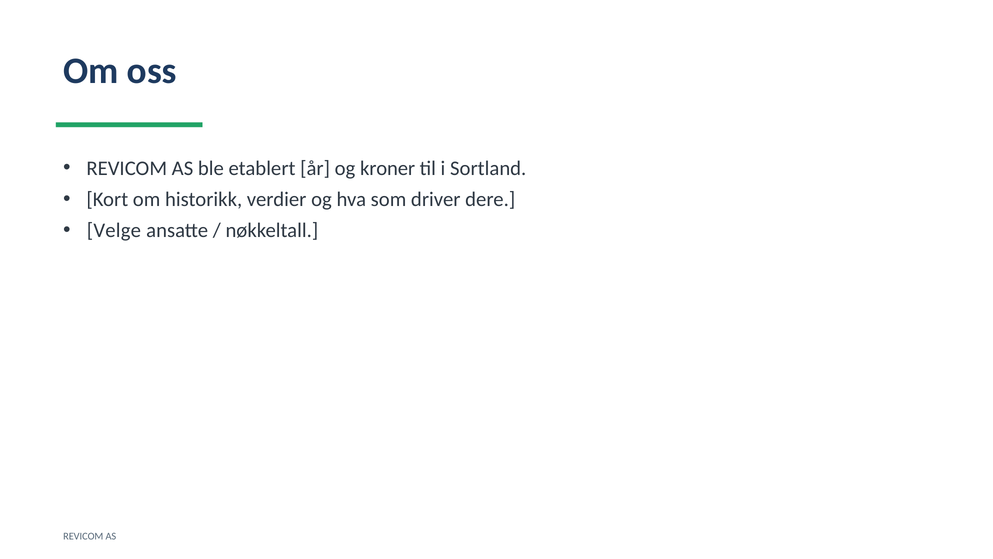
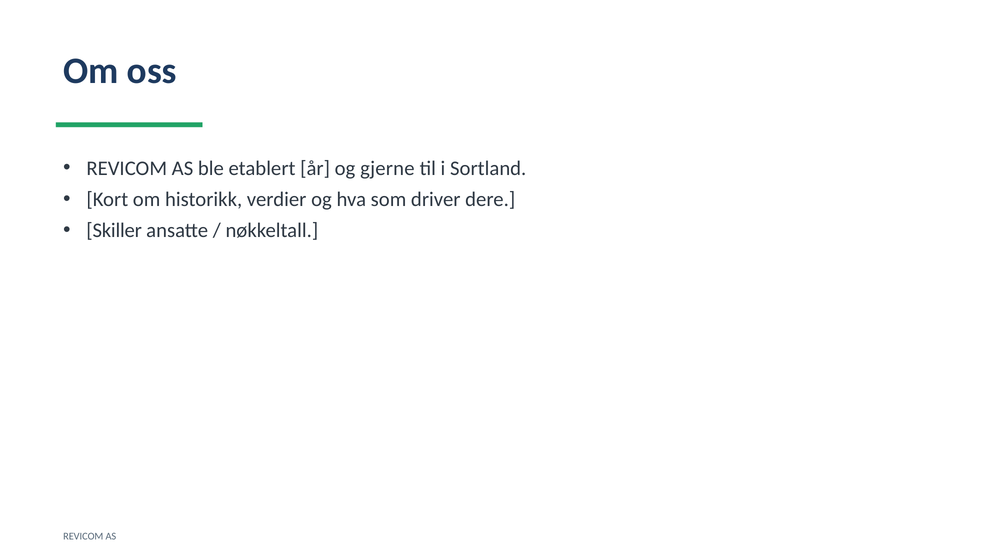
kroner: kroner -> gjerne (387, 168)
Velge: Velge -> Skiller (114, 230)
